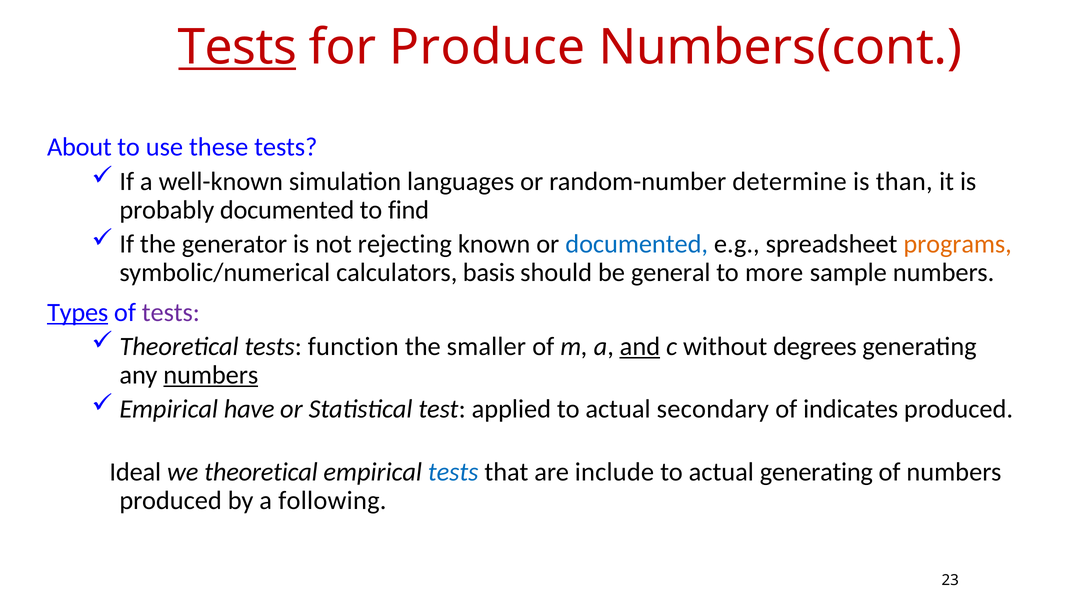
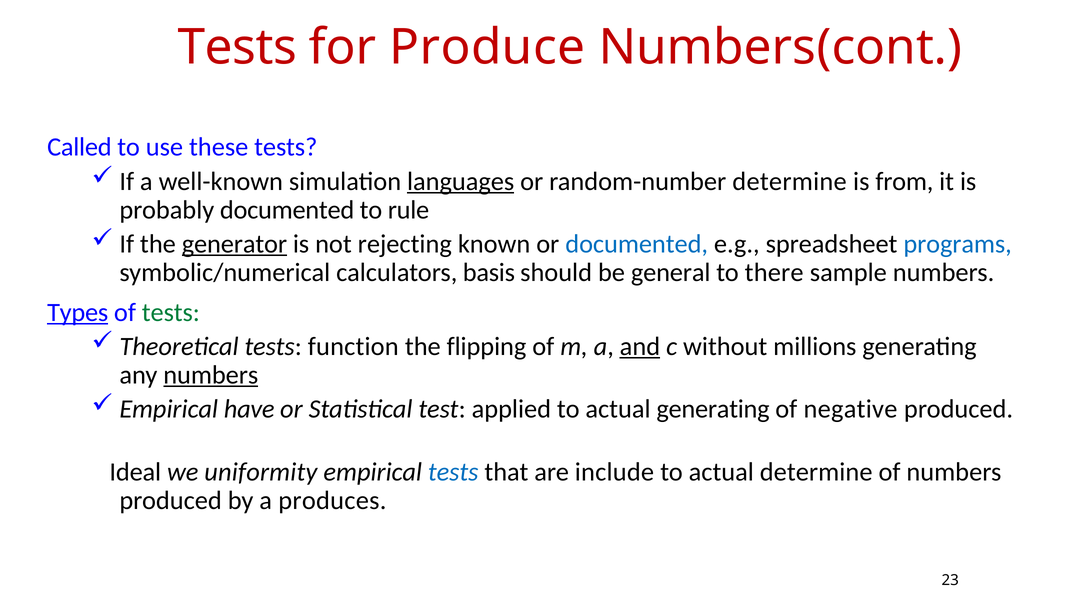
Tests underline: present -> none (237, 47)
About: About -> Called (79, 147)
languages underline: none -> present (461, 181)
than: than -> from (904, 181)
find: find -> rule (409, 210)
generator underline: none -> present (234, 244)
programs colour: orange -> blue (958, 244)
more: more -> there (774, 273)
tests colour: purple -> green (171, 312)
smaller: smaller -> flipping (486, 347)
degrees: degrees -> millions (815, 347)
actual secondary: secondary -> generating (713, 409)
indicates: indicates -> negative (850, 409)
we theoretical: theoretical -> uniformity (261, 472)
actual generating: generating -> determine (816, 472)
following: following -> produces (332, 501)
